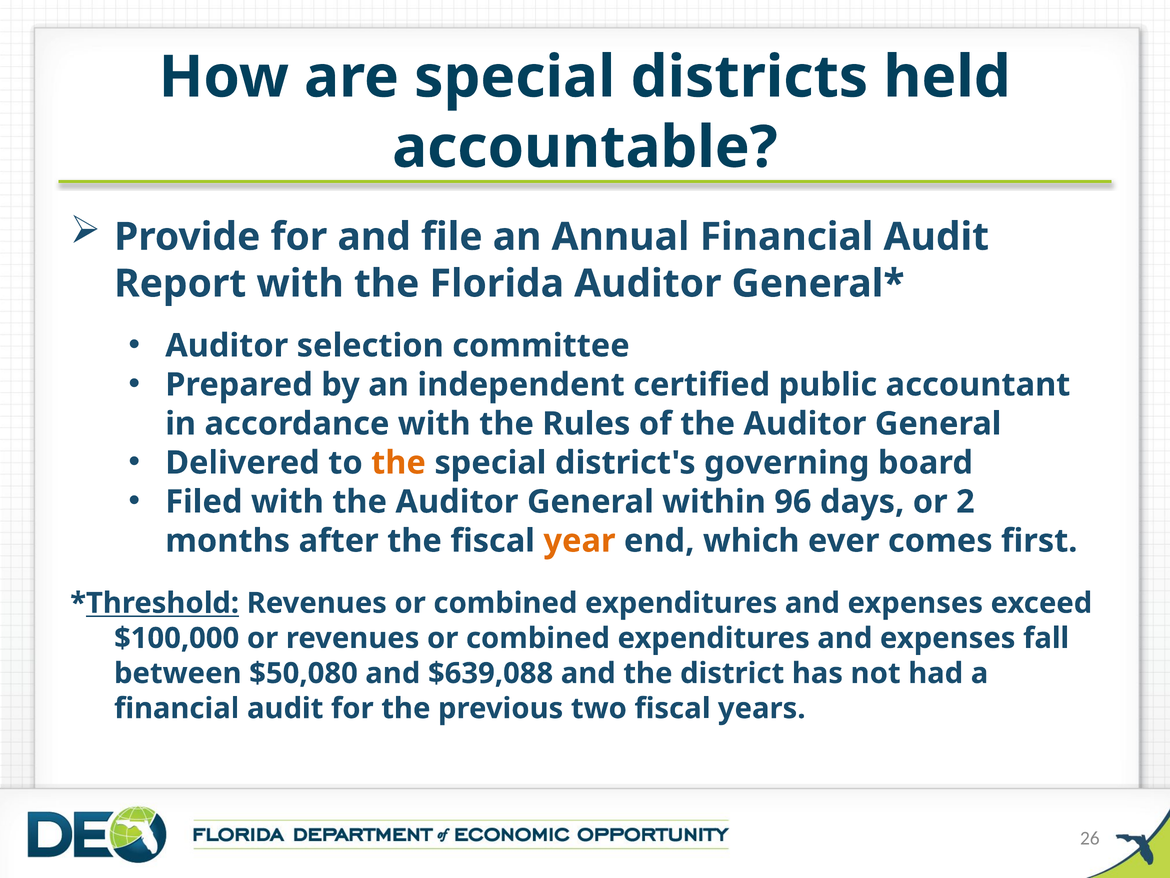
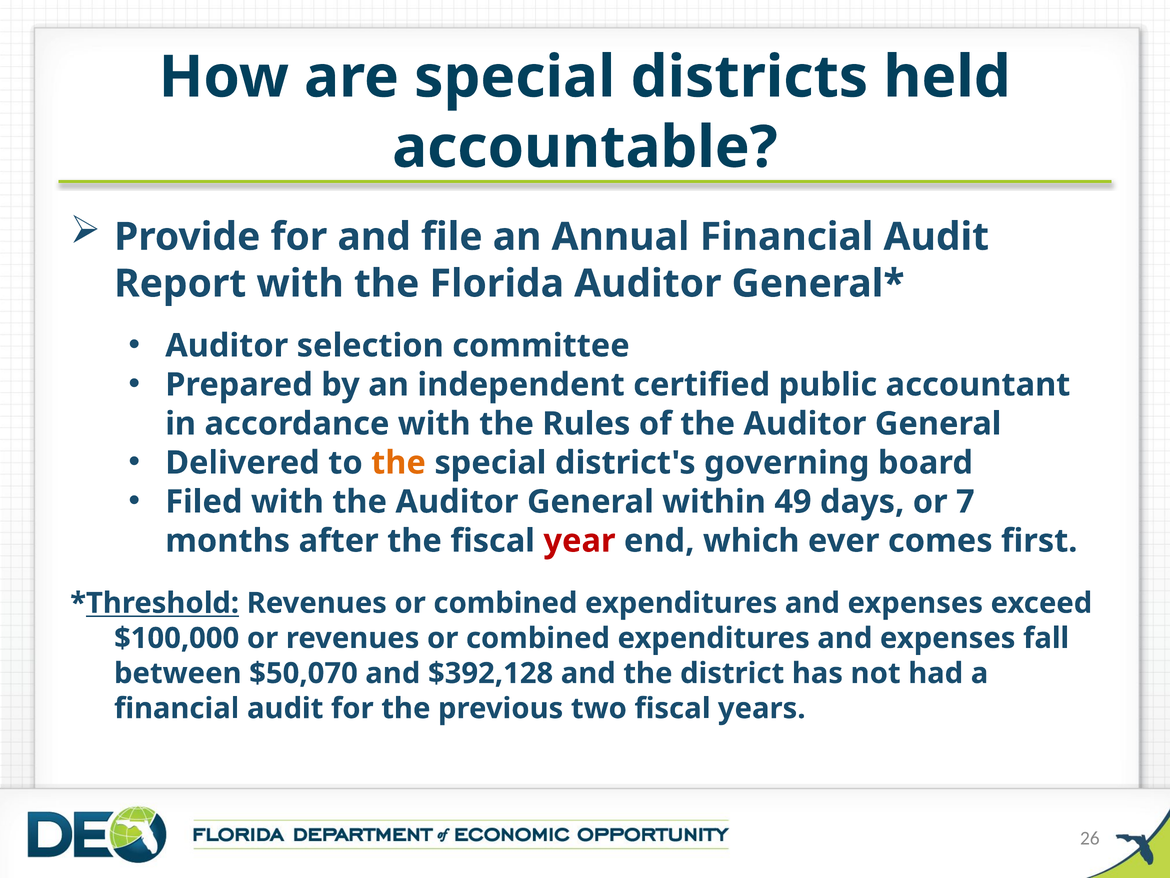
96: 96 -> 49 (793, 502)
2: 2 -> 7 (965, 502)
year colour: orange -> red (579, 541)
$50,080: $50,080 -> $50,070 (304, 673)
$639,088: $639,088 -> $392,128 (491, 673)
